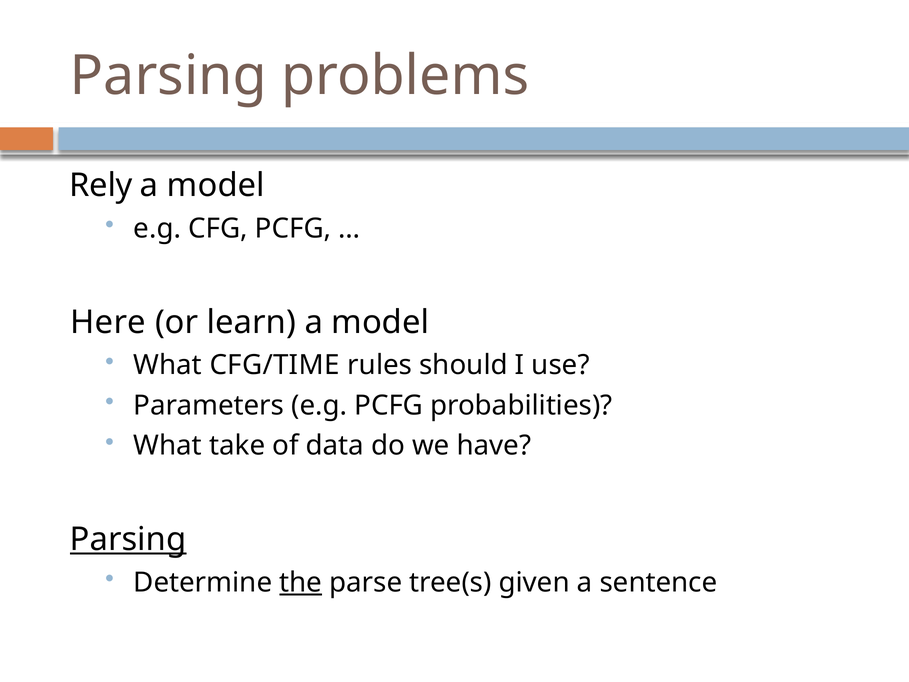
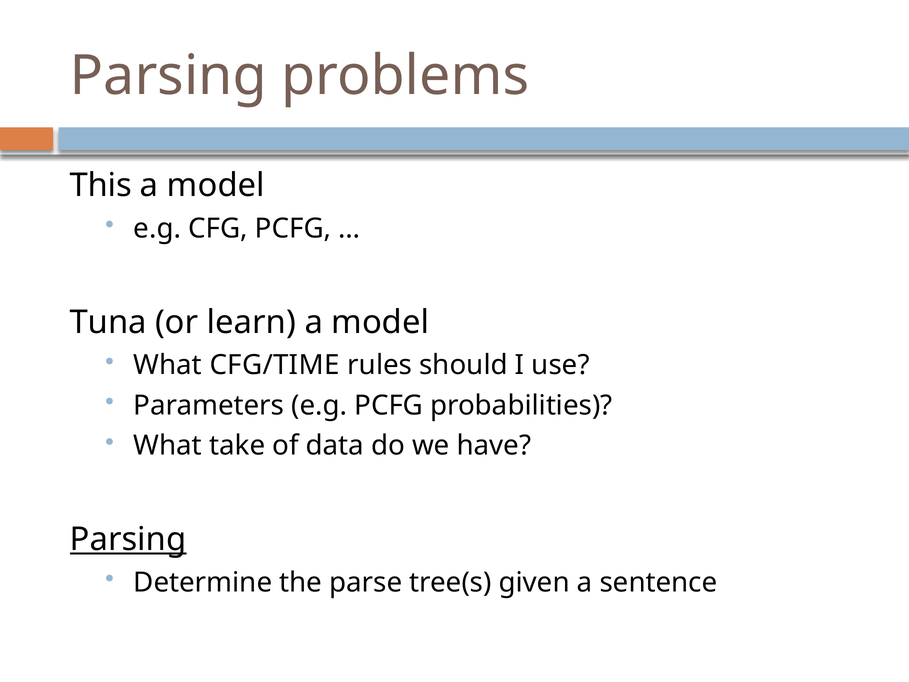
Rely: Rely -> This (101, 186)
Here: Here -> Tuna (108, 322)
the underline: present -> none (301, 582)
